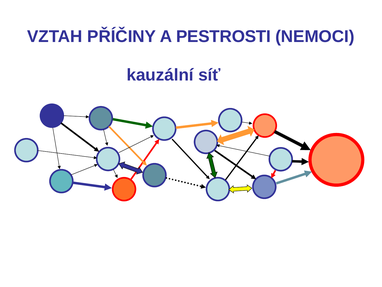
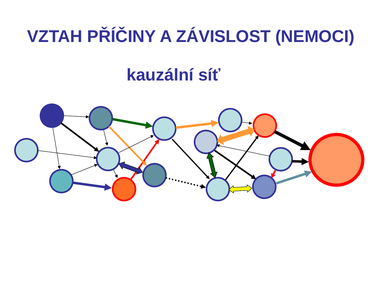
PESTROSTI: PESTROSTI -> ZÁVISLOST (223, 37)
